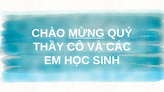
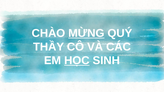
HỌC underline: none -> present (77, 61)
